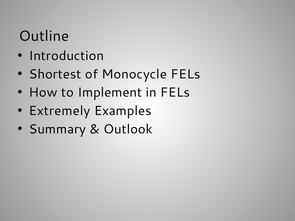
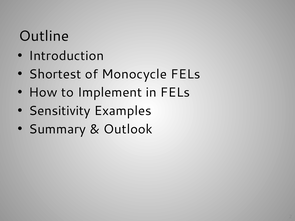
Extremely: Extremely -> Sensitivity (60, 111)
